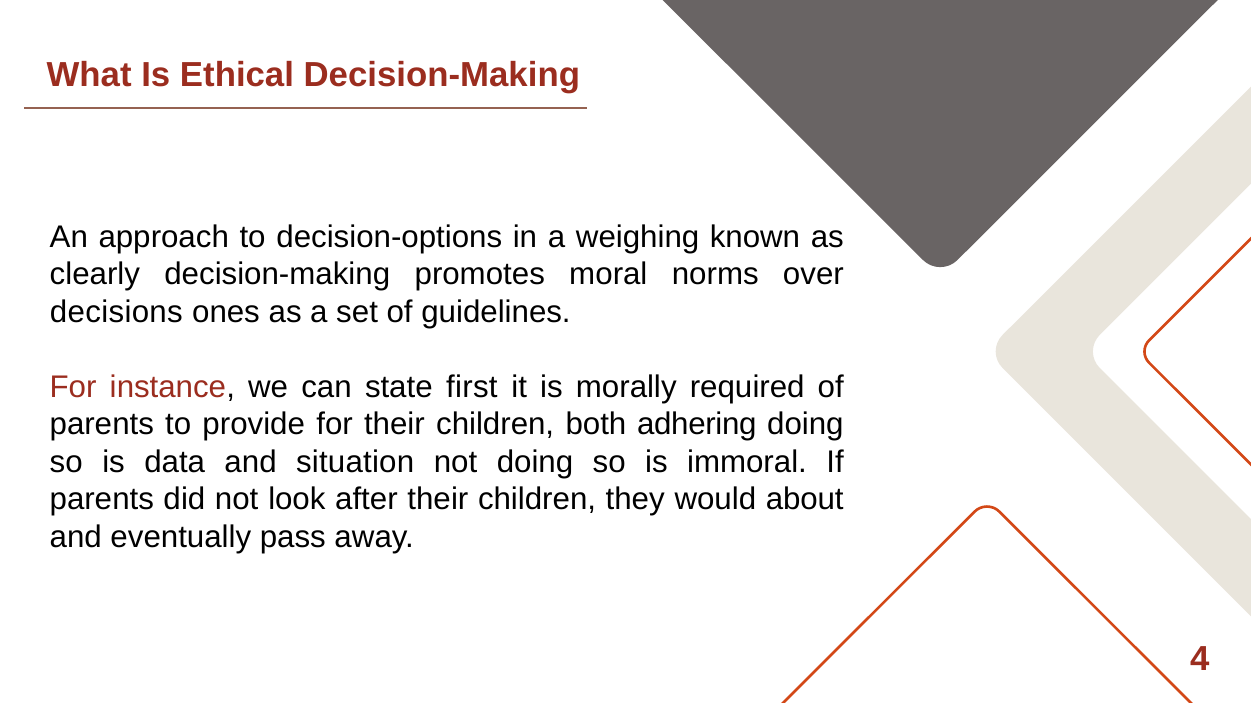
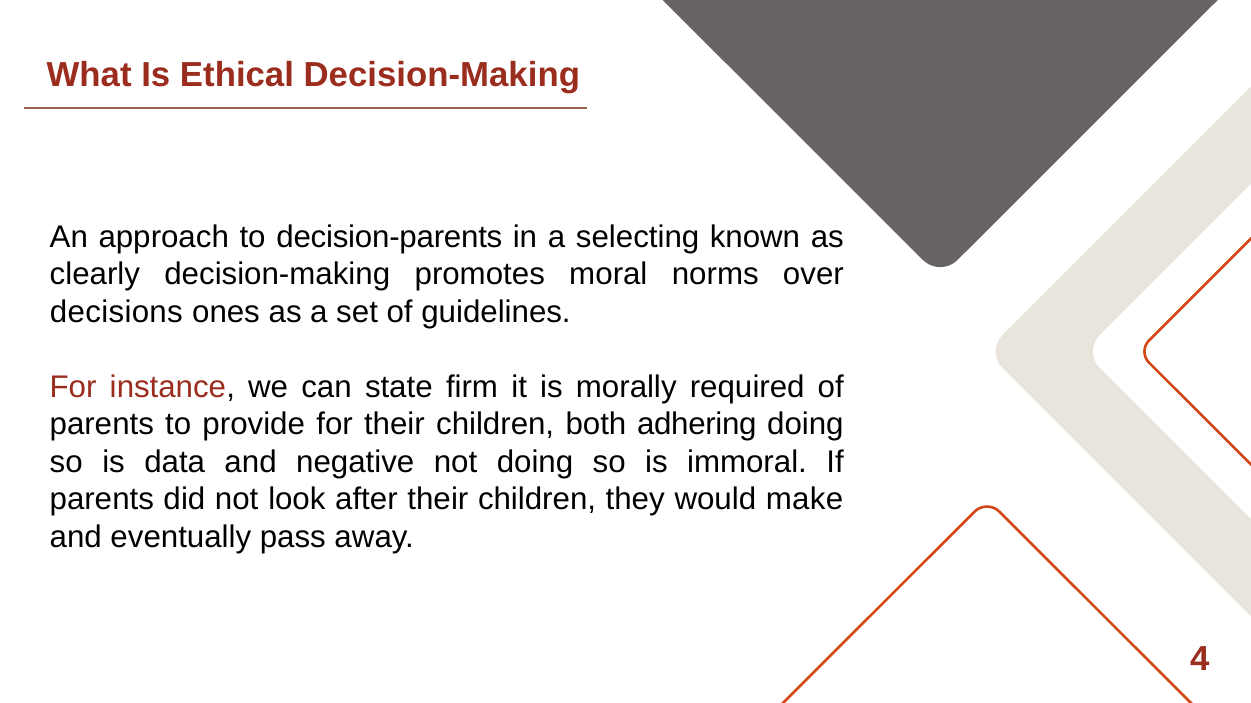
decision-options: decision-options -> decision-parents (389, 237)
weighing: weighing -> selecting (638, 237)
first: first -> firm (472, 387)
situation: situation -> negative (355, 462)
about: about -> make (805, 500)
